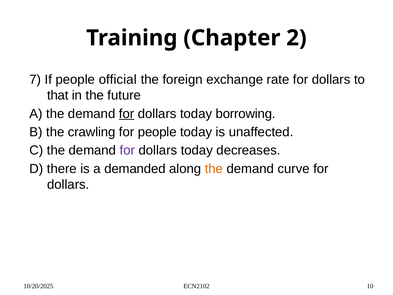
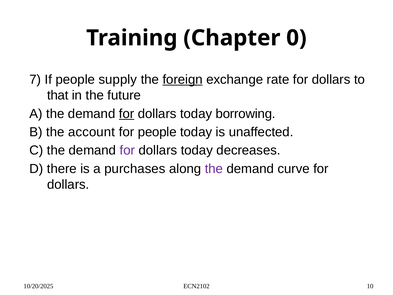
2: 2 -> 0 (296, 38)
official: official -> supply (118, 80)
foreign underline: none -> present (183, 80)
crawling: crawling -> account (92, 132)
demanded: demanded -> purchases (135, 169)
the colour: orange -> purple (214, 169)
